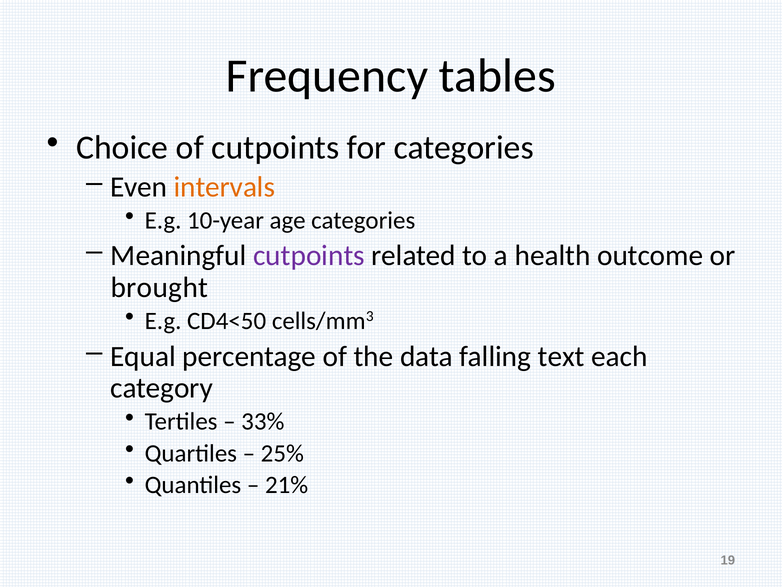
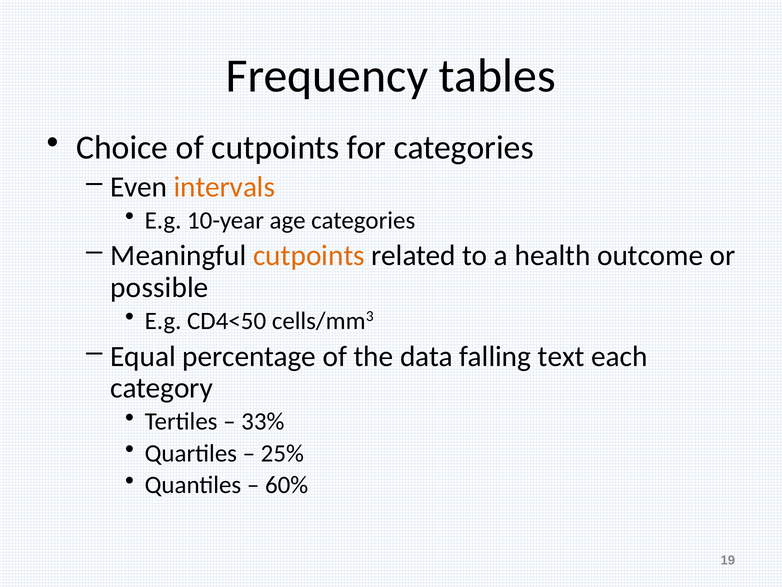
cutpoints colour: purple -> orange (309, 256)
brought: brought -> possible (159, 287)
21%: 21% -> 60% (287, 485)
